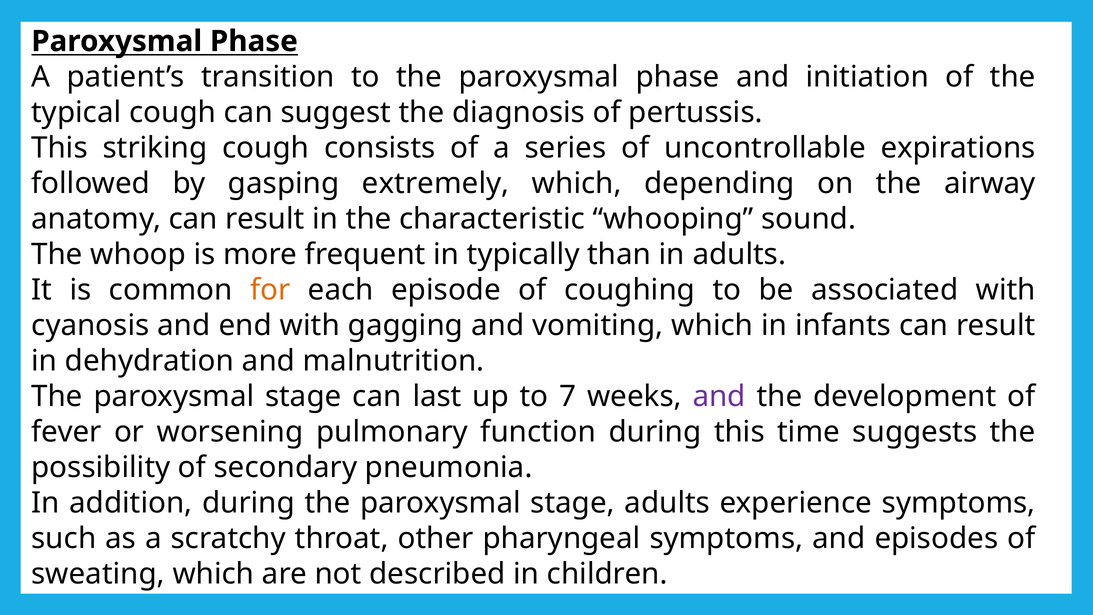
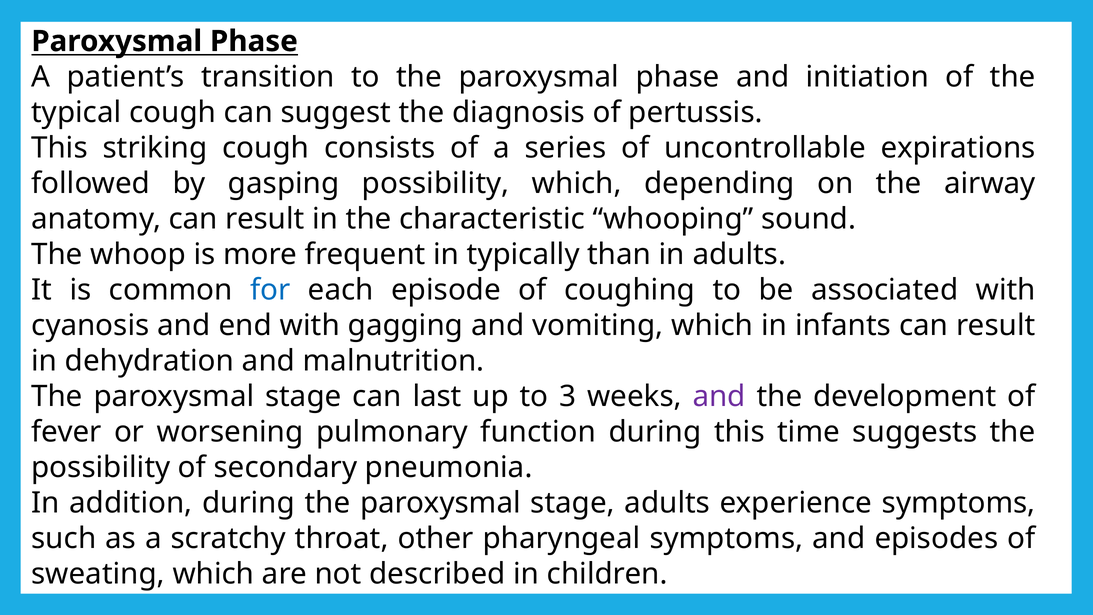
gasping extremely: extremely -> possibility (436, 183)
for colour: orange -> blue (270, 290)
7: 7 -> 3 (568, 396)
